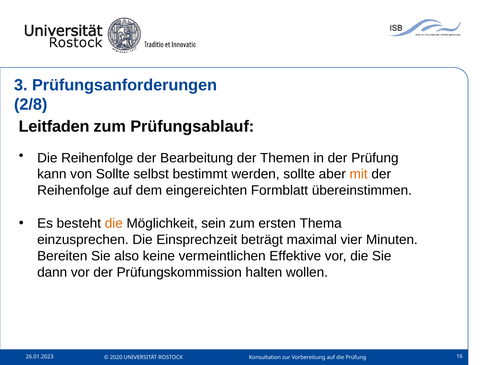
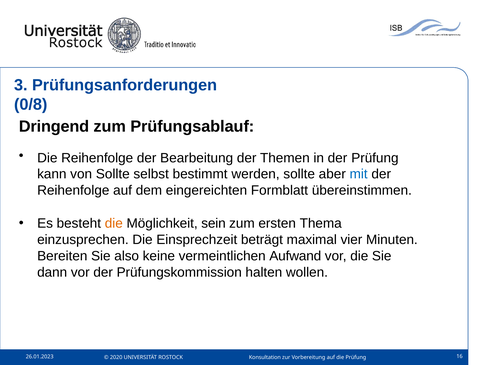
2/8: 2/8 -> 0/8 (31, 105)
Leitfaden: Leitfaden -> Dringend (54, 127)
mit colour: orange -> blue (359, 174)
Effektive: Effektive -> Aufwand (295, 256)
